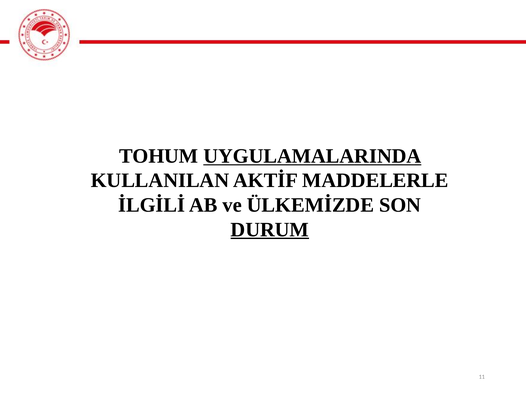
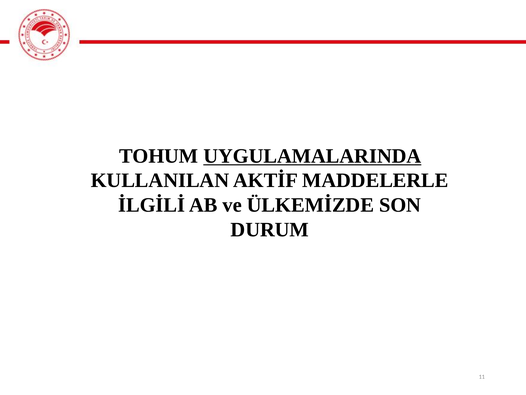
DURUM underline: present -> none (270, 229)
